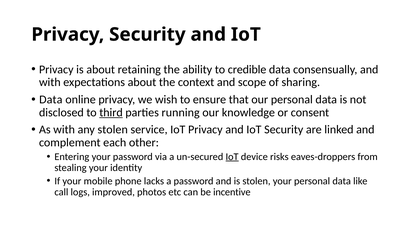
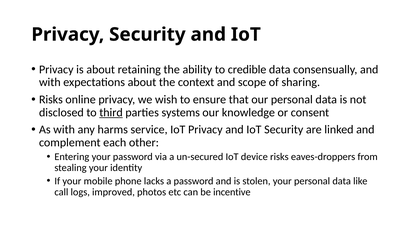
Data: Data -> Risks (51, 100)
running: running -> systems (181, 113)
any stolen: stolen -> harms (113, 130)
IoT underline: present -> none (232, 157)
